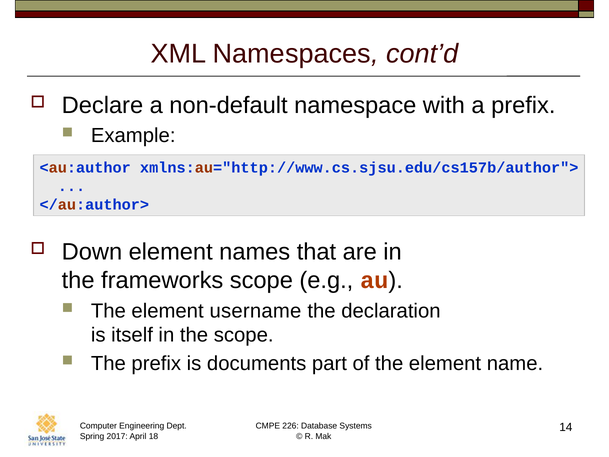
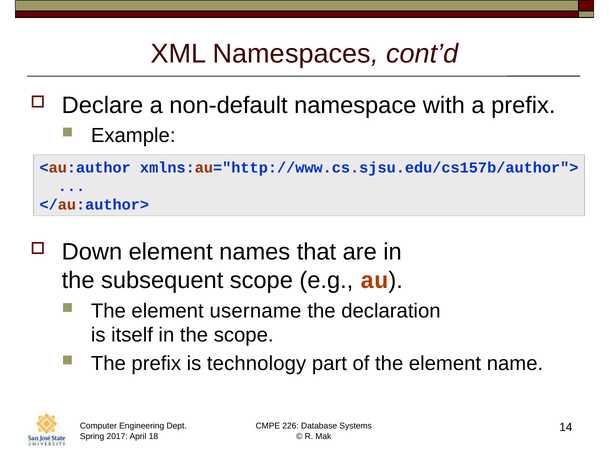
frameworks: frameworks -> subsequent (162, 280)
documents: documents -> technology (257, 363)
